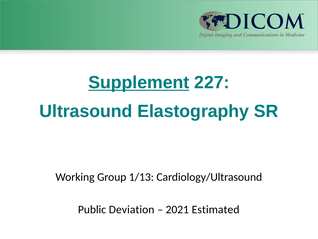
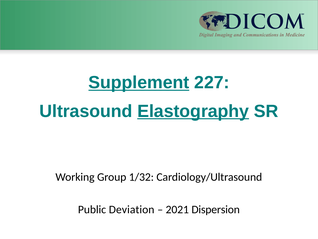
Elastography underline: none -> present (193, 111)
1/13: 1/13 -> 1/32 (141, 177)
Estimated: Estimated -> Dispersion (216, 209)
